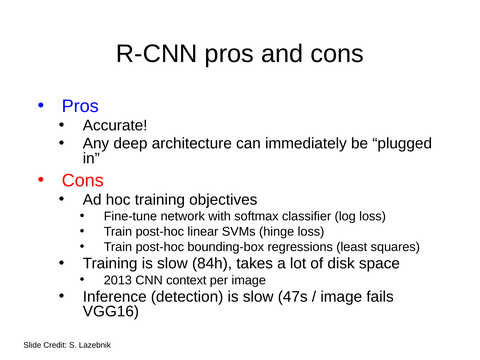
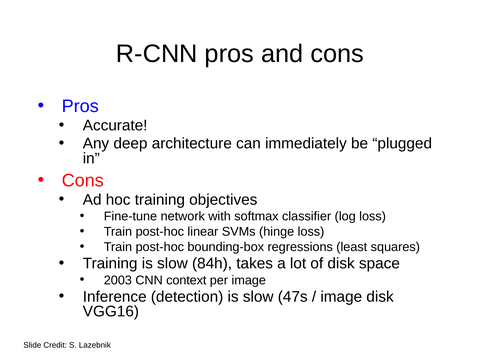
2013: 2013 -> 2003 (118, 280)
image fails: fails -> disk (380, 297)
